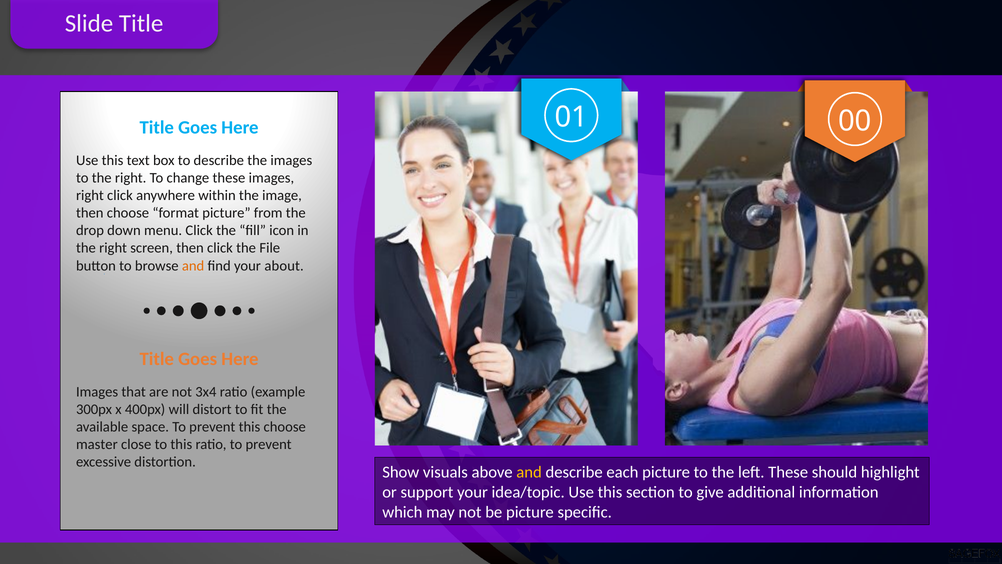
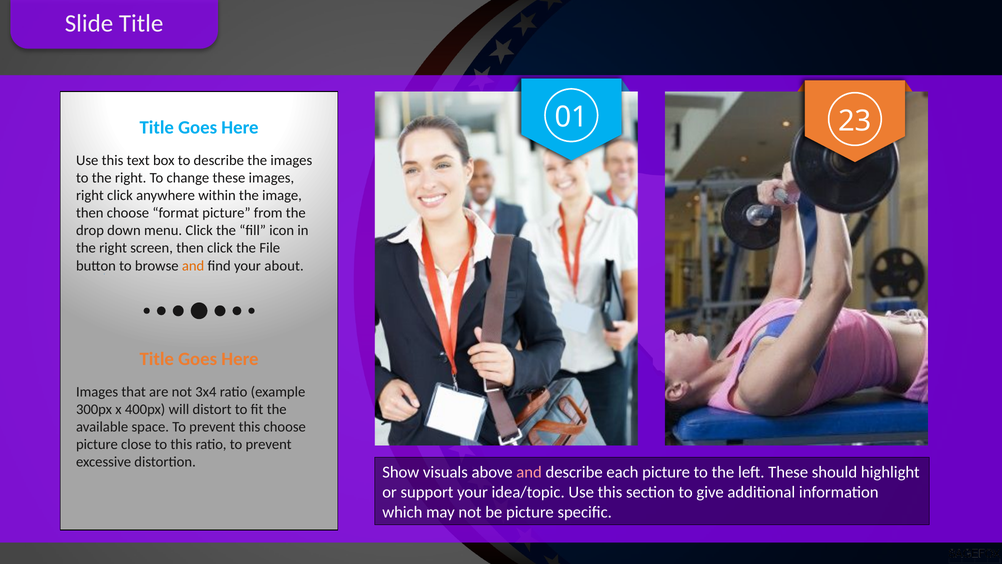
00: 00 -> 23 (855, 121)
master: master -> picture (97, 444)
and colour: yellow -> pink (529, 472)
